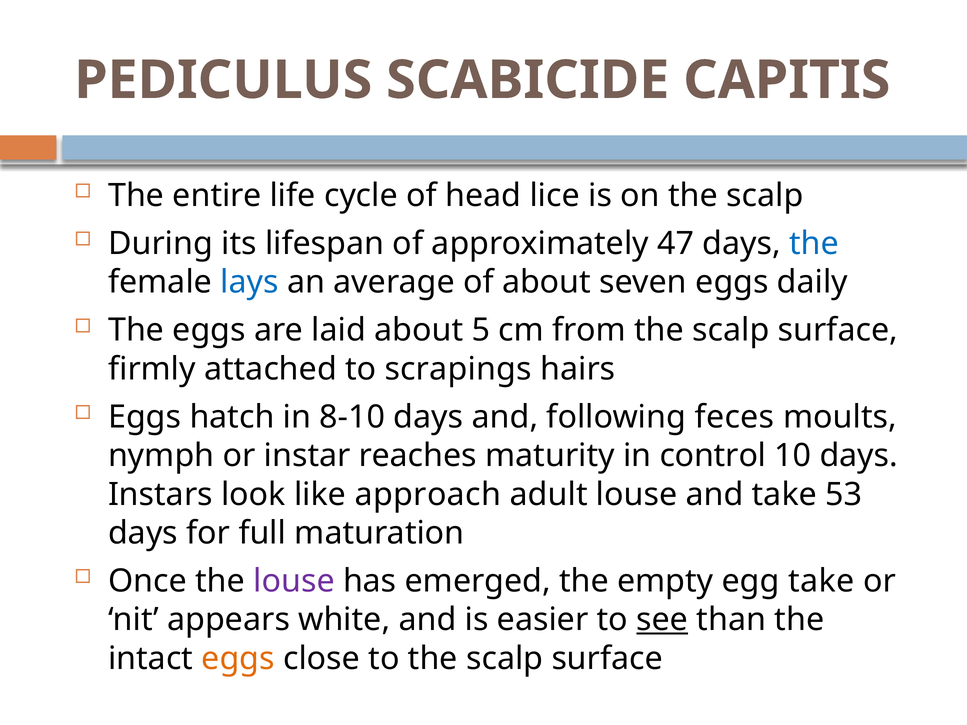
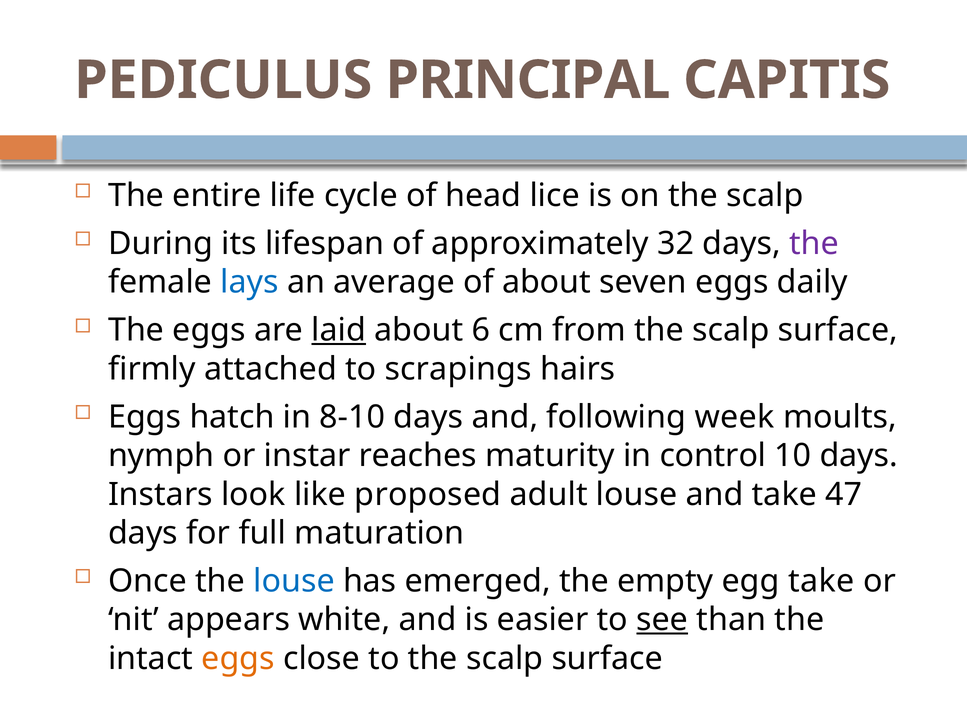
SCABICIDE: SCABICIDE -> PRINCIPAL (528, 80)
47: 47 -> 32 (676, 244)
the colour: blue -> purple (814, 244)
laid underline: none -> present (339, 330)
5: 5 -> 6 (481, 330)
feces: feces -> week (734, 417)
approach: approach -> proposed (428, 495)
53: 53 -> 47 (844, 495)
louse colour: purple -> blue (294, 581)
